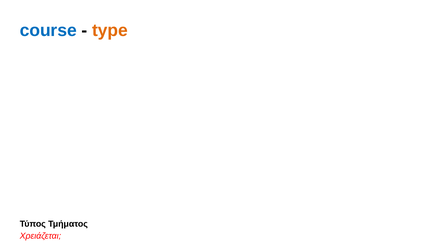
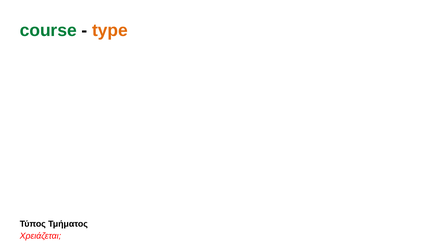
course colour: blue -> green (48, 30)
